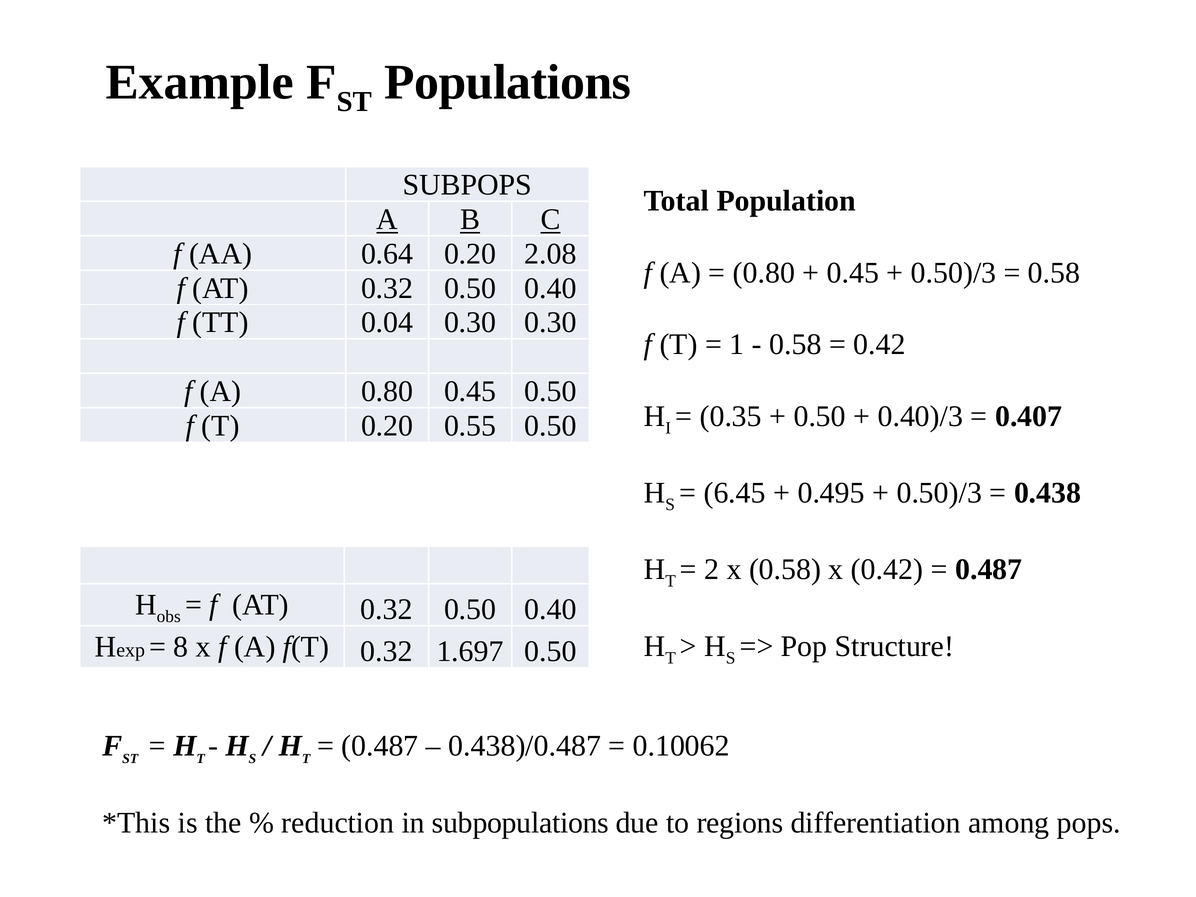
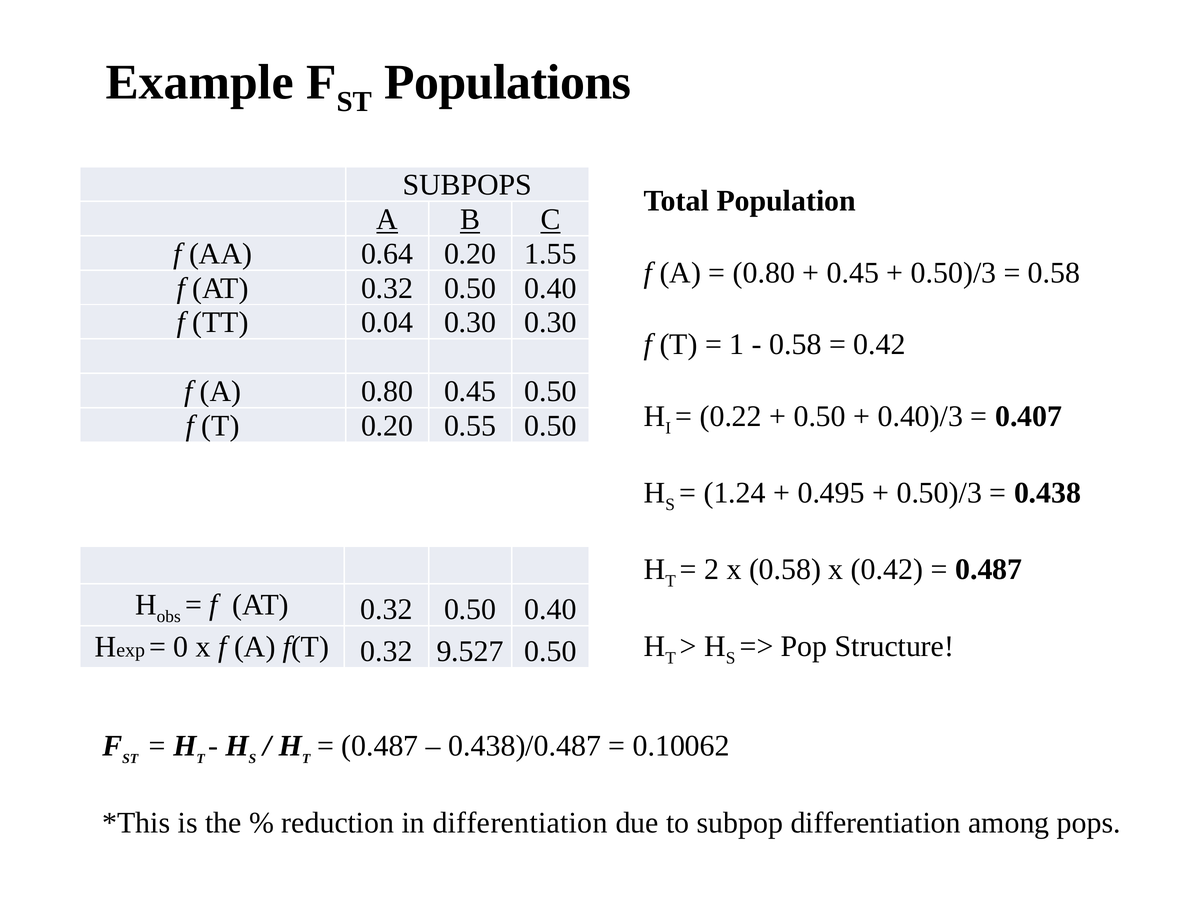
2.08: 2.08 -> 1.55 (551, 254)
0.35: 0.35 -> 0.22 (731, 416)
6.45: 6.45 -> 1.24 (735, 493)
8: 8 -> 0 (181, 647)
1.697: 1.697 -> 9.527 (470, 651)
in subpopulations: subpopulations -> differentiation (520, 823)
regions: regions -> subpop (740, 823)
